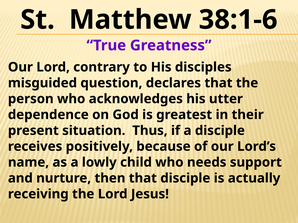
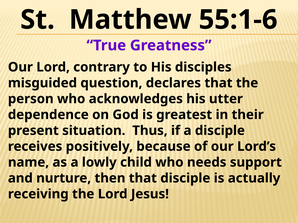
38:1-6: 38:1-6 -> 55:1-6 (238, 20)
